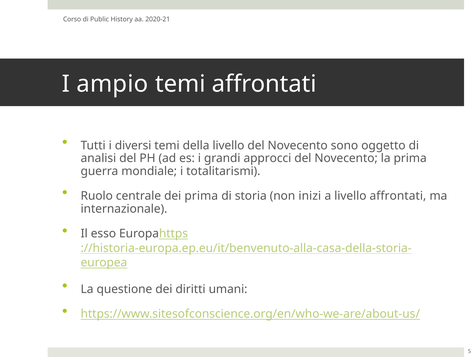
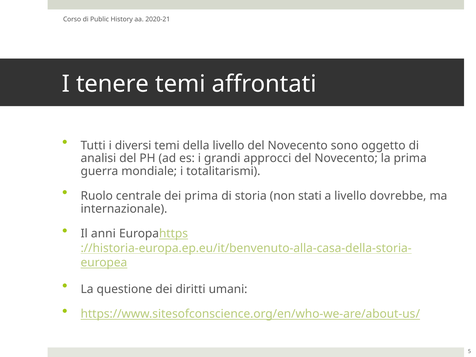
ampio: ampio -> tenere (113, 84)
inizi: inizi -> stati (310, 196)
livello affrontati: affrontati -> dovrebbe (398, 196)
esso: esso -> anni (103, 234)
